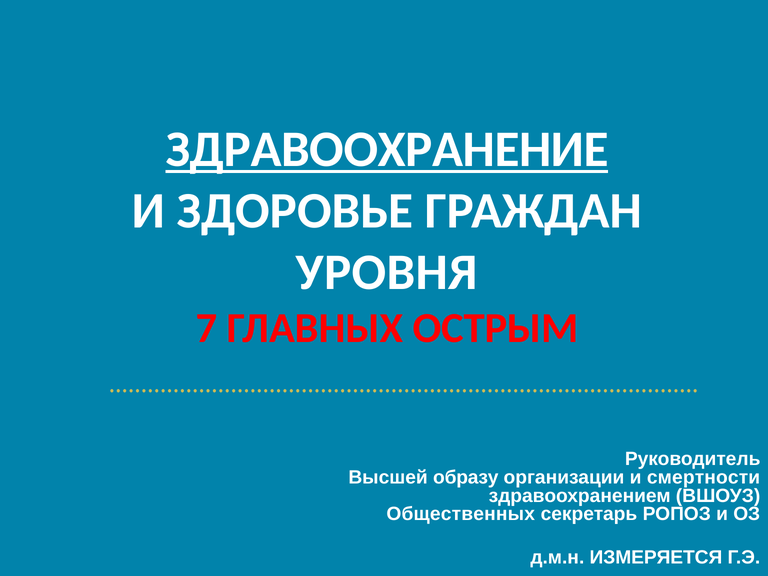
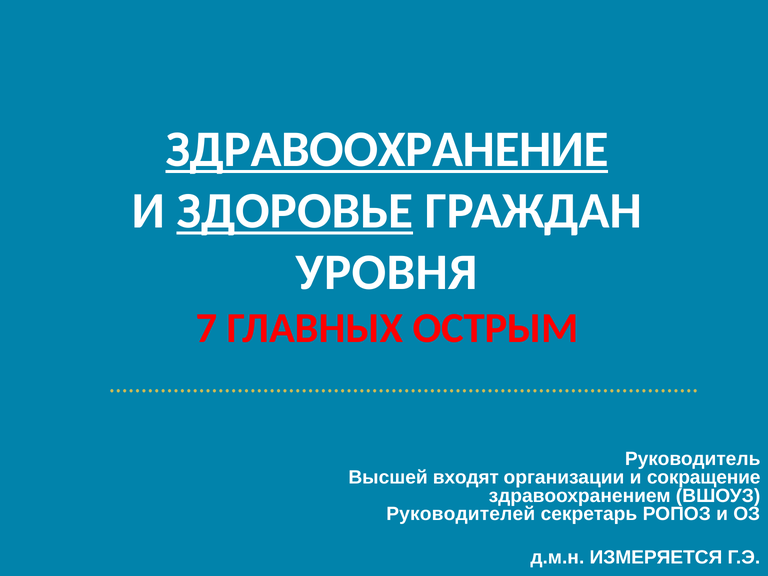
ЗДОРОВЬЕ underline: none -> present (295, 211)
образу: образу -> входят (466, 477)
смертности: смертности -> сокращение (704, 477)
Общественных: Общественных -> Руководителей (461, 514)
